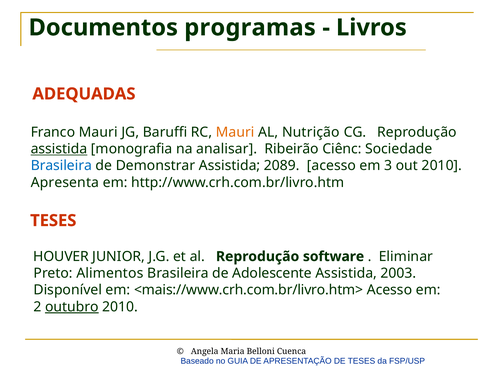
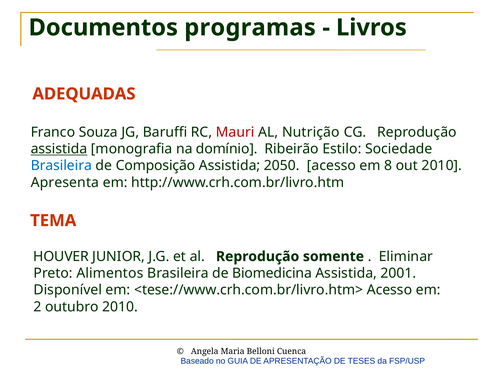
Franco Mauri: Mauri -> Souza (98, 132)
Mauri colour: orange -> red (235, 132)
analisar: analisar -> domínio (227, 149)
Ciênc: Ciênc -> Estilo (342, 149)
Demonstrar: Demonstrar -> Composição (156, 166)
2089: 2089 -> 2050 (282, 166)
3: 3 -> 8 (388, 166)
TESES: TESES -> TEMA (53, 221)
software: software -> somente (333, 257)
Adolescente: Adolescente -> Biomedicina (272, 273)
2003: 2003 -> 2001 (398, 273)
<mais://www.crh.com.br/livro.htm>: <mais://www.crh.com.br/livro.htm> -> <tese://www.crh.com.br/livro.htm> (249, 290)
outubro underline: present -> none (72, 307)
